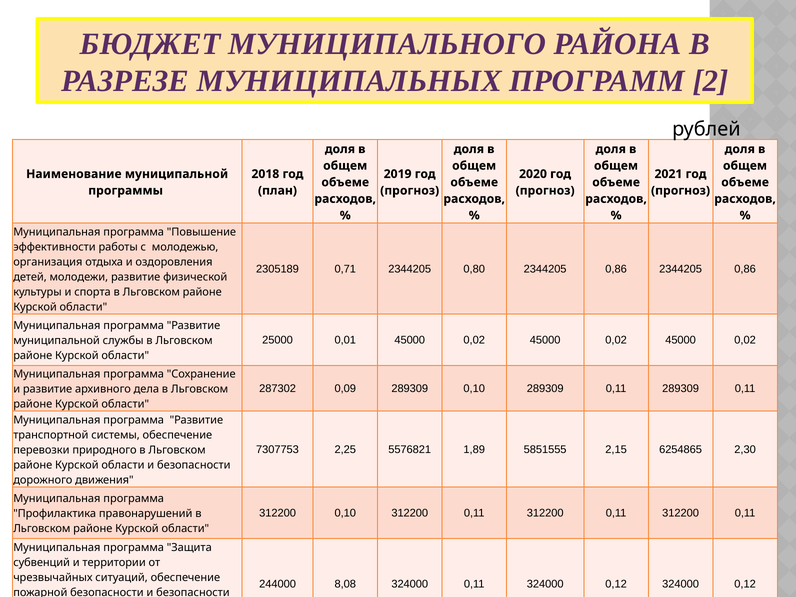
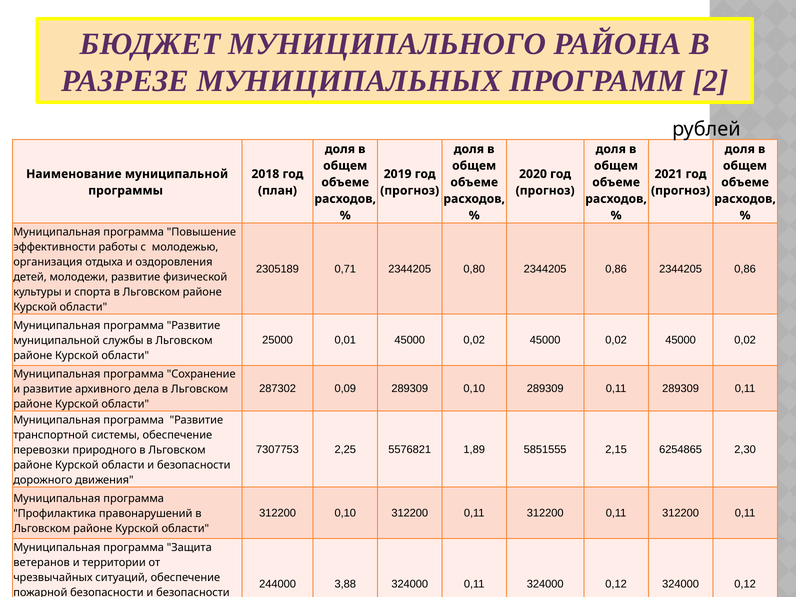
субвенций: субвенций -> ветеранов (42, 562)
8,08: 8,08 -> 3,88 (345, 584)
